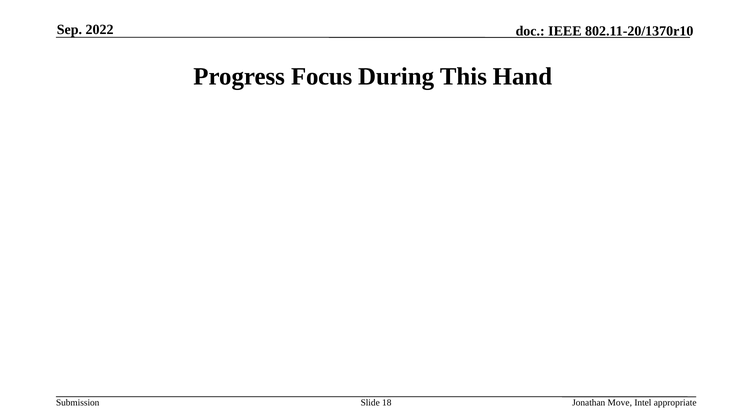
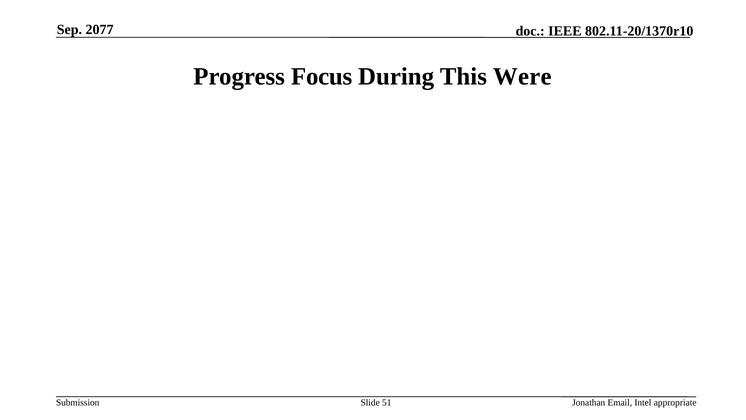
2022: 2022 -> 2077 (100, 30)
Hand: Hand -> Were (522, 76)
18: 18 -> 51 (387, 402)
Move: Move -> Email (620, 402)
